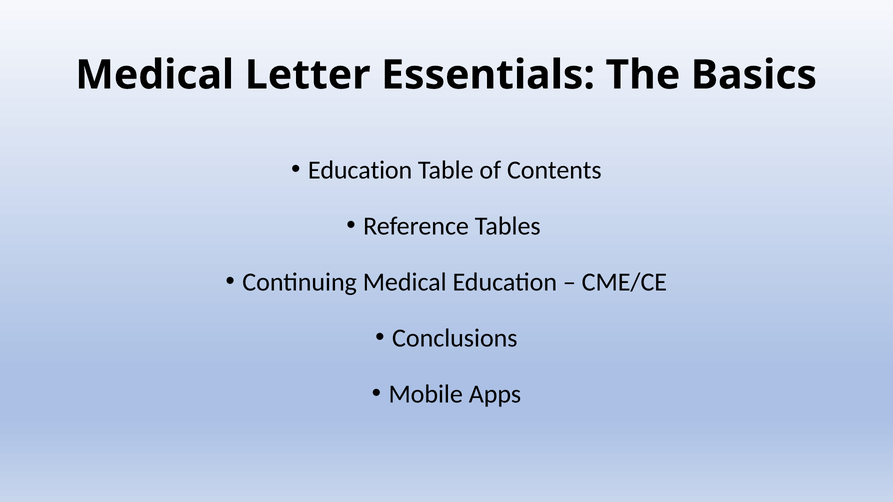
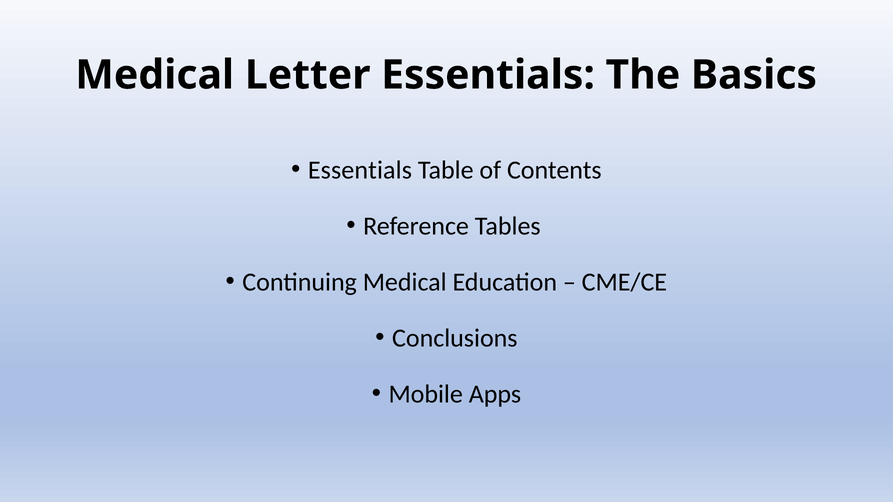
Education: Education -> Essentials (360, 170)
